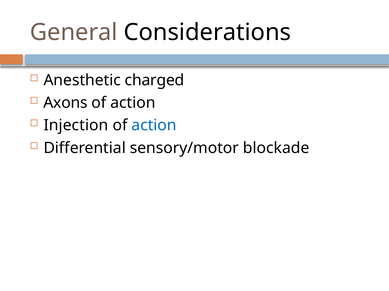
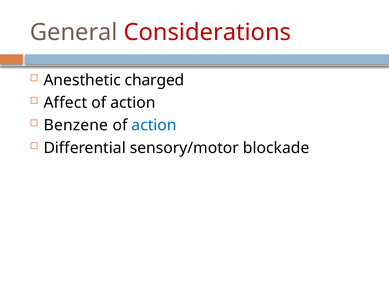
Considerations colour: black -> red (207, 32)
Axons: Axons -> Affect (65, 103)
Injection: Injection -> Benzene (76, 126)
